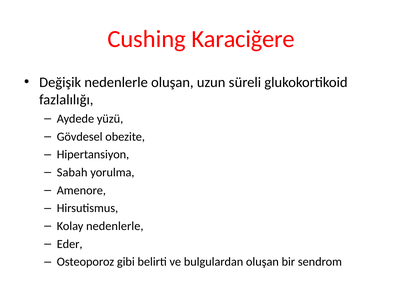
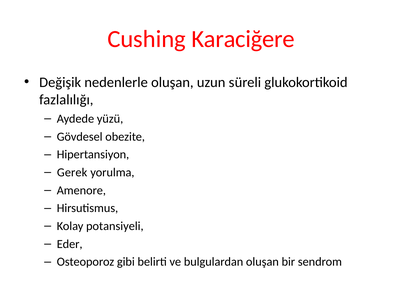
Sabah: Sabah -> Gerek (72, 172)
Kolay nedenlerle: nedenlerle -> potansiyeli (115, 226)
